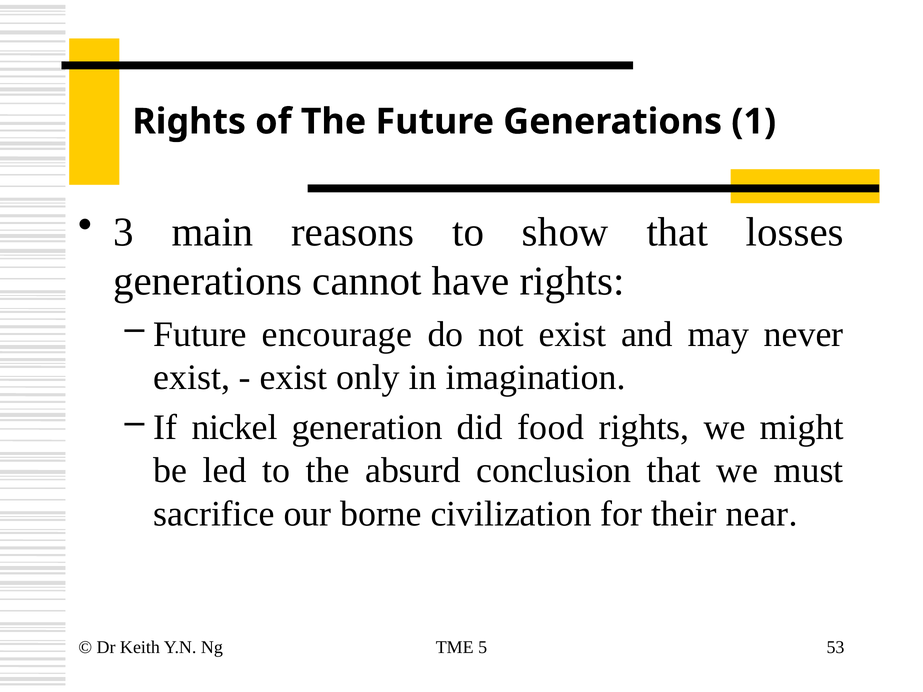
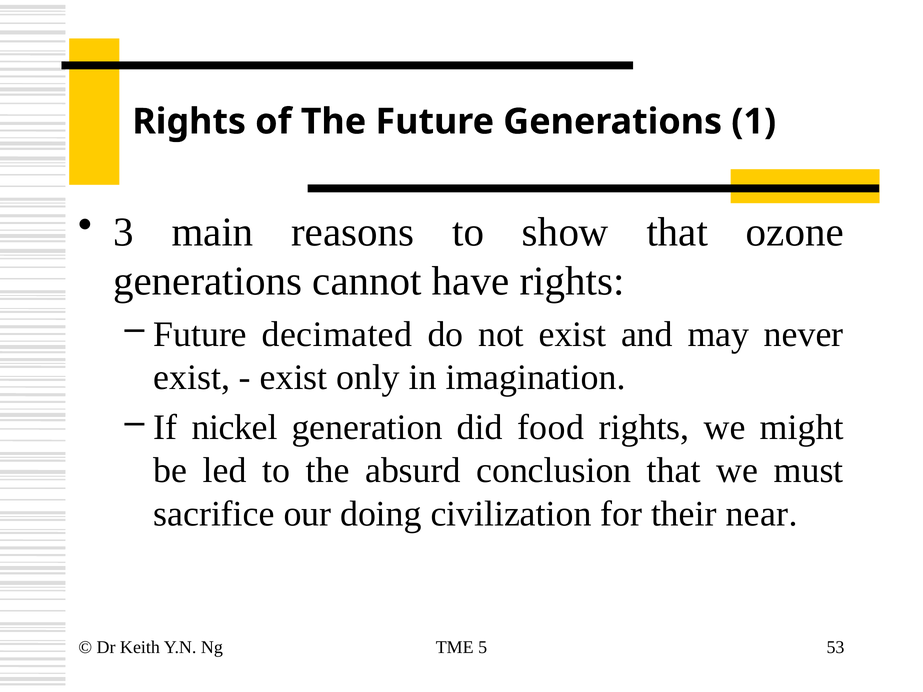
losses: losses -> ozone (795, 232)
encourage: encourage -> decimated (337, 334)
borne: borne -> doing (381, 514)
